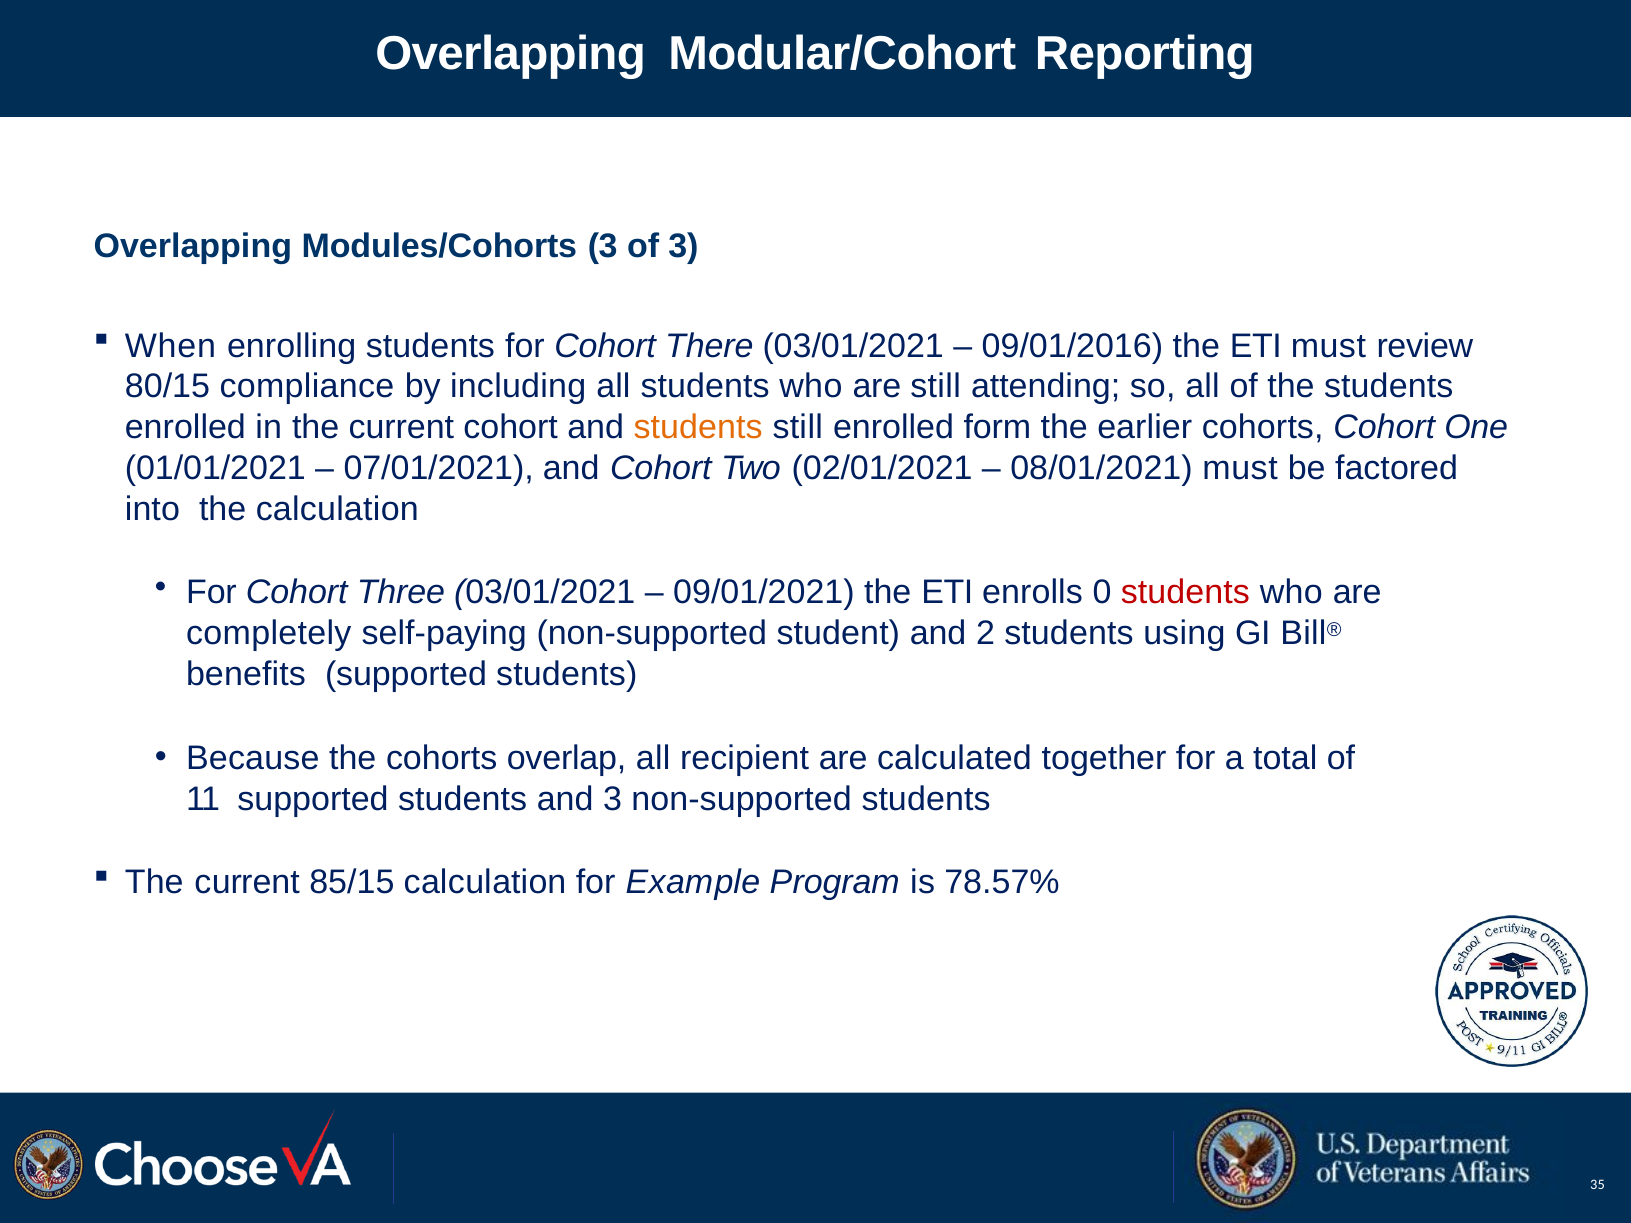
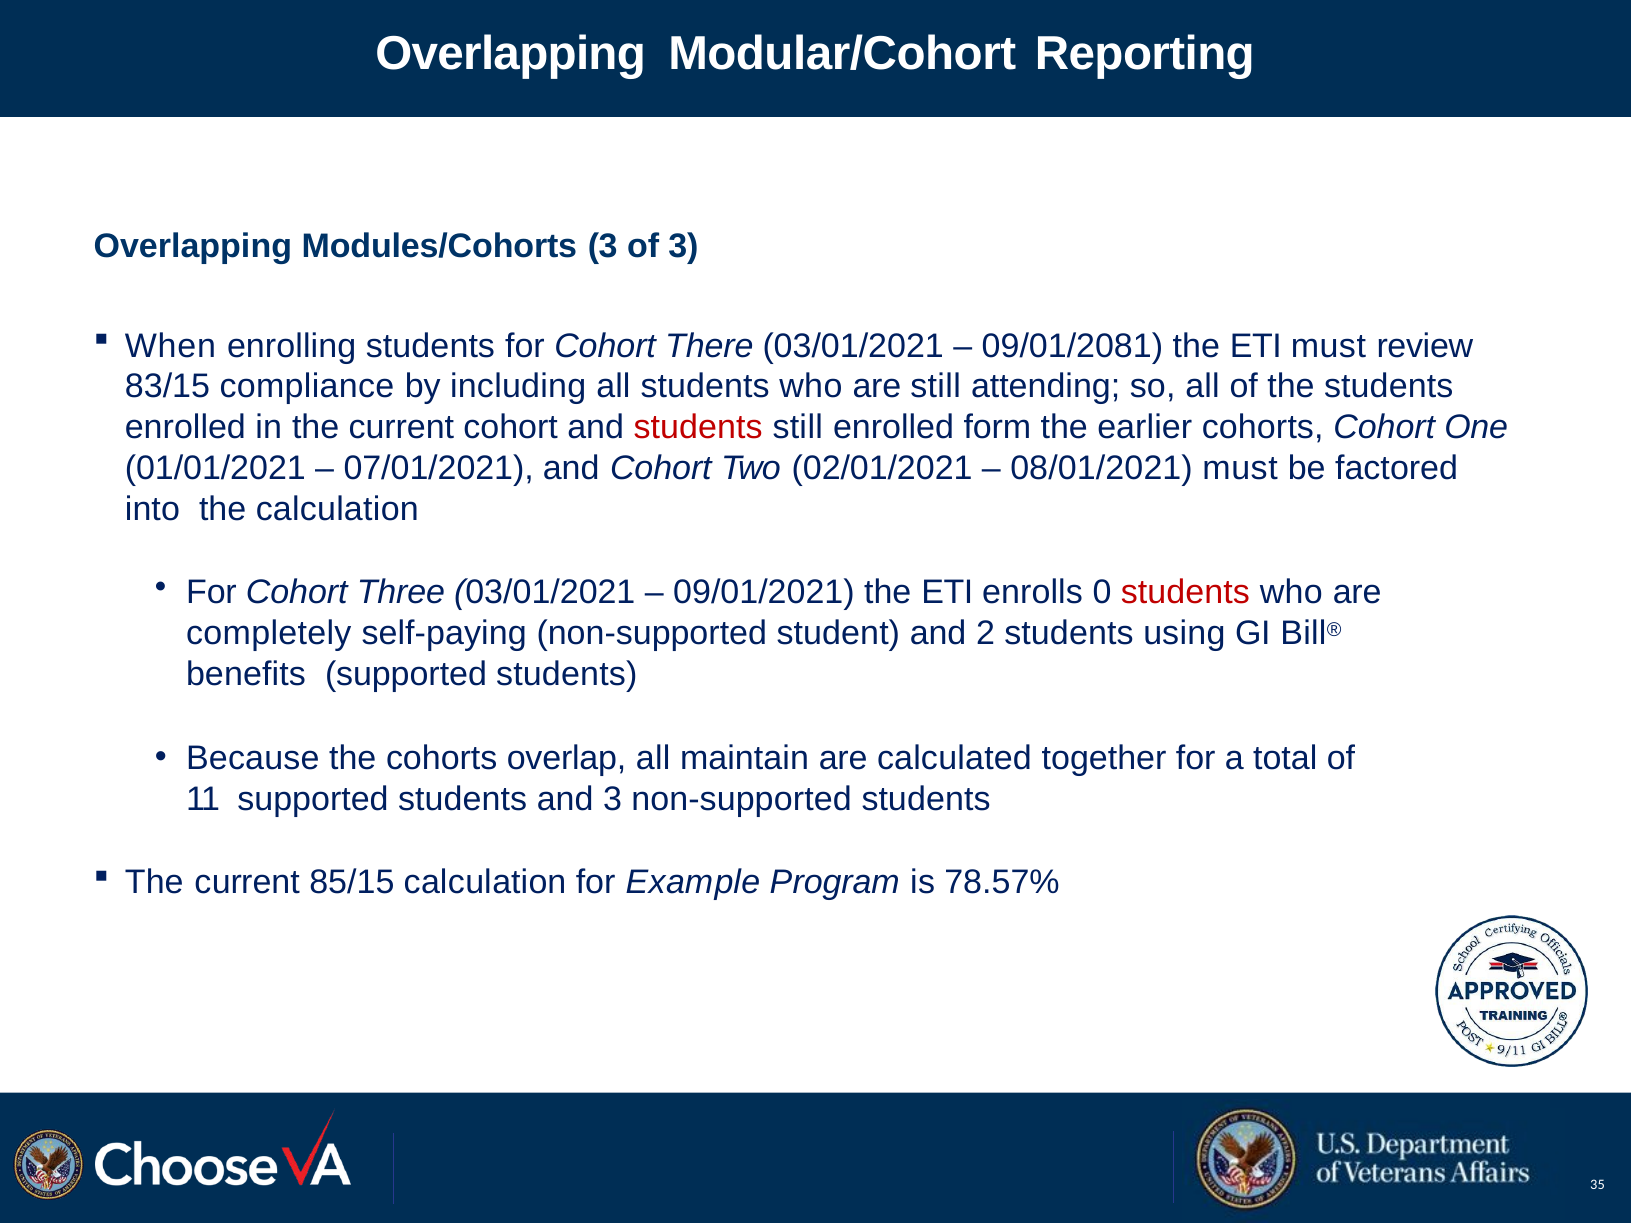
09/01/2016: 09/01/2016 -> 09/01/2081 (1072, 346)
80/15: 80/15 -> 83/15 (168, 387)
students colour: orange -> red (698, 428)
recipient: recipient -> maintain (744, 758)
